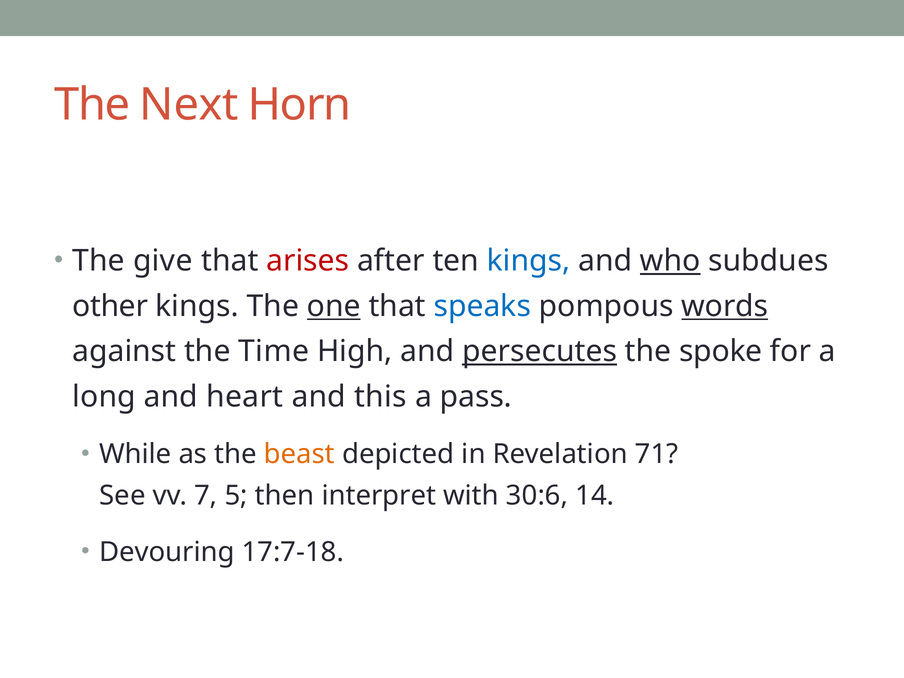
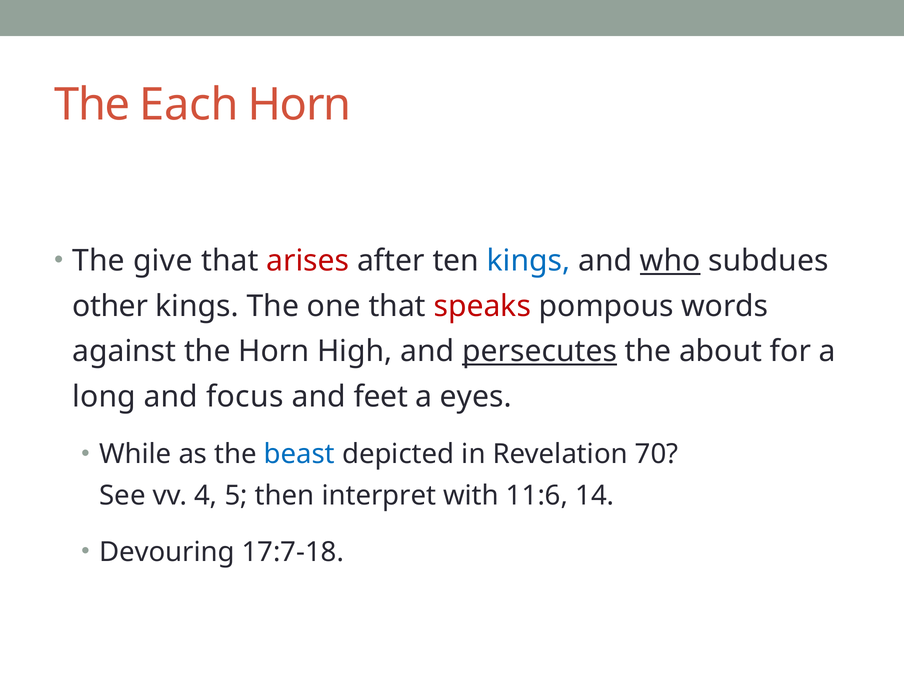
Next: Next -> Each (189, 105)
one underline: present -> none (334, 306)
speaks colour: blue -> red (482, 306)
words underline: present -> none (725, 306)
the Time: Time -> Horn (274, 351)
spoke: spoke -> about (721, 351)
heart: heart -> focus (245, 397)
this: this -> feet (381, 397)
pass: pass -> eyes (476, 397)
beast colour: orange -> blue (299, 454)
71: 71 -> 70 (657, 454)
7: 7 -> 4 (206, 496)
30:6: 30:6 -> 11:6 (537, 496)
